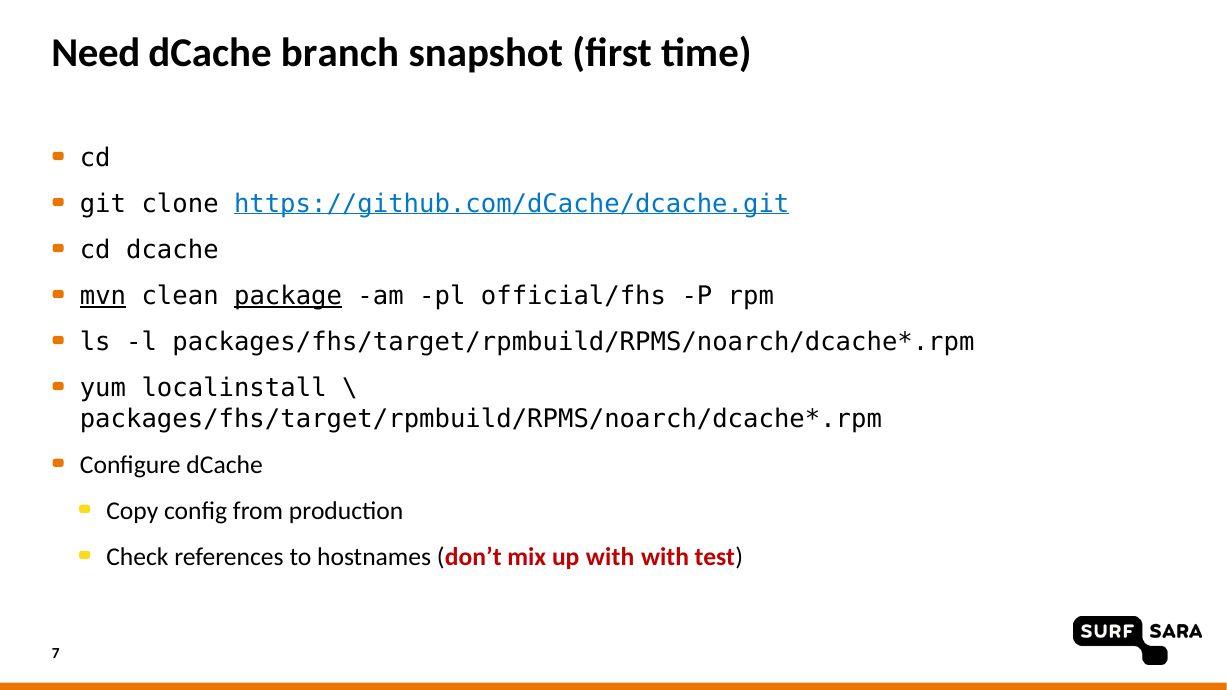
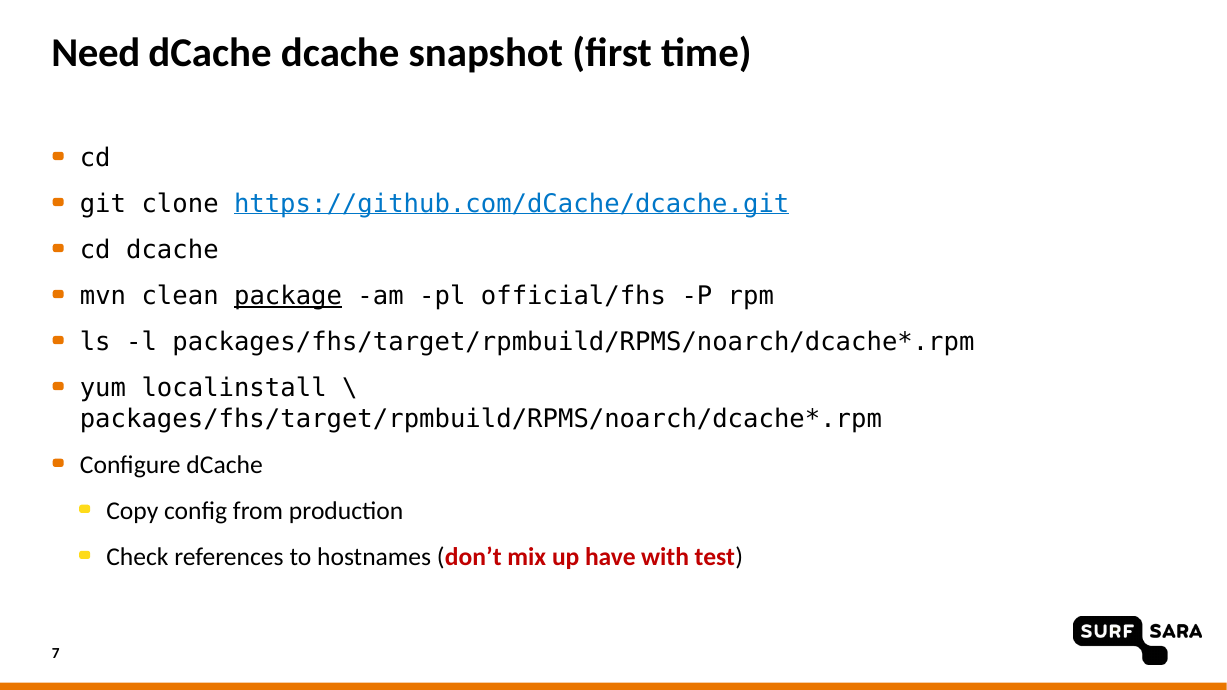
dCache branch: branch -> dcache (340, 53)
mvn underline: present -> none (103, 296)
up with: with -> have (610, 557)
